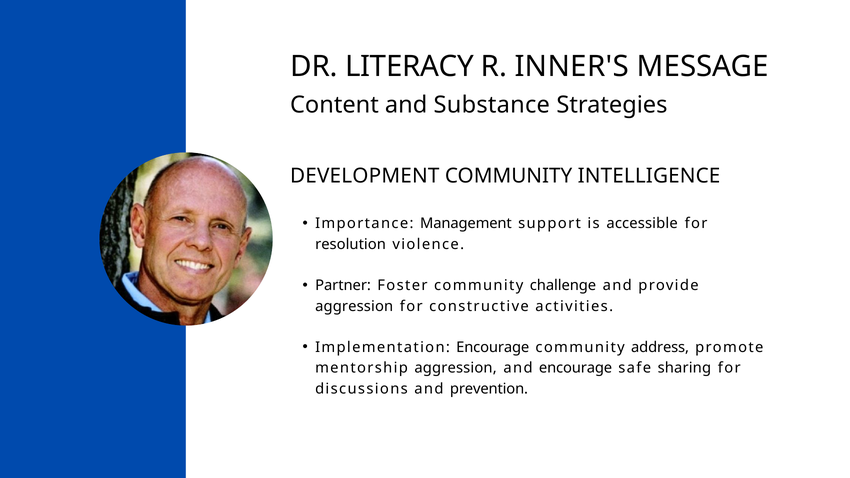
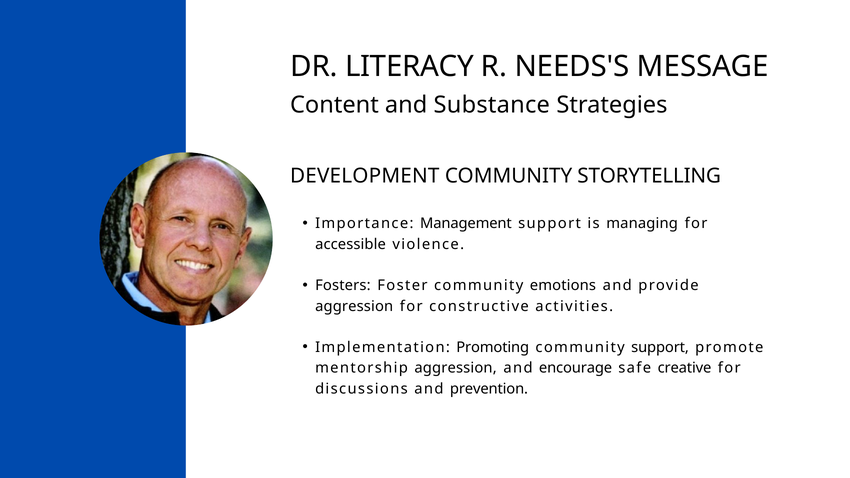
INNER'S: INNER'S -> NEEDS'S (572, 67)
INTELLIGENCE: INTELLIGENCE -> STORYTELLING (649, 176)
accessible: accessible -> managing (642, 224)
resolution: resolution -> accessible (350, 244)
Partner: Partner -> Fosters (343, 286)
challenge: challenge -> emotions (563, 286)
Implementation Encourage: Encourage -> Promoting (493, 348)
community address: address -> support (660, 348)
sharing: sharing -> creative (685, 368)
